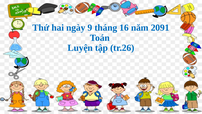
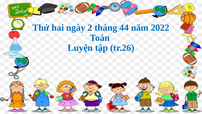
9: 9 -> 2 (90, 28)
16: 16 -> 44 (124, 28)
2091: 2091 -> 2022 (160, 28)
